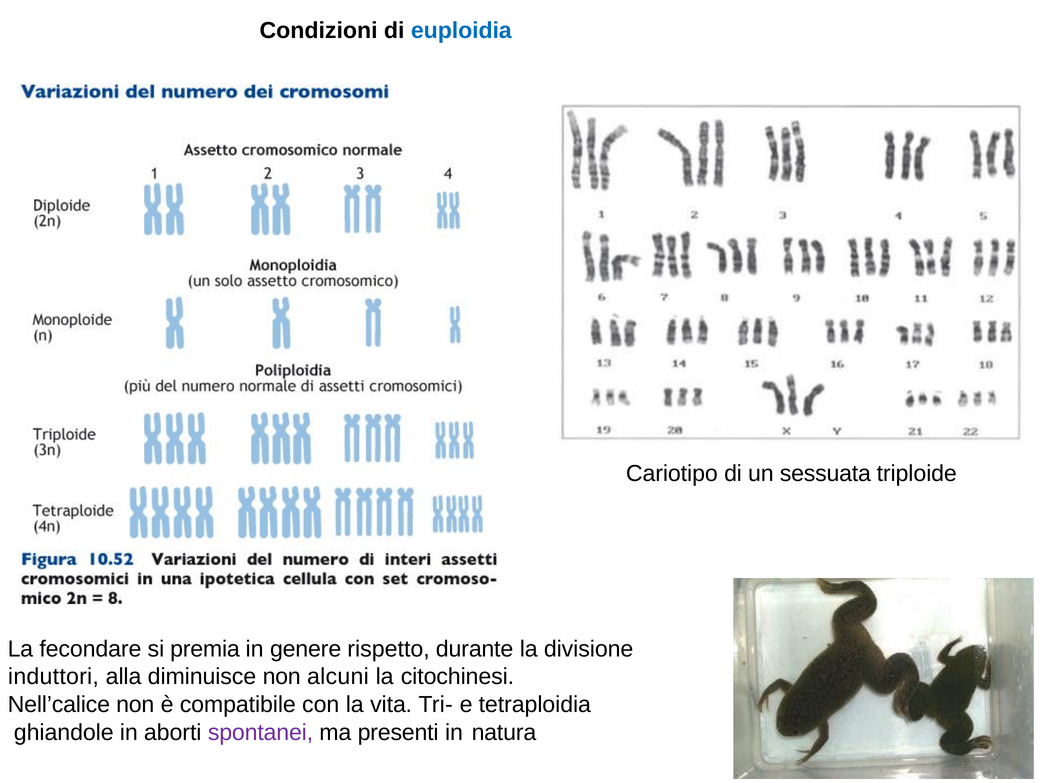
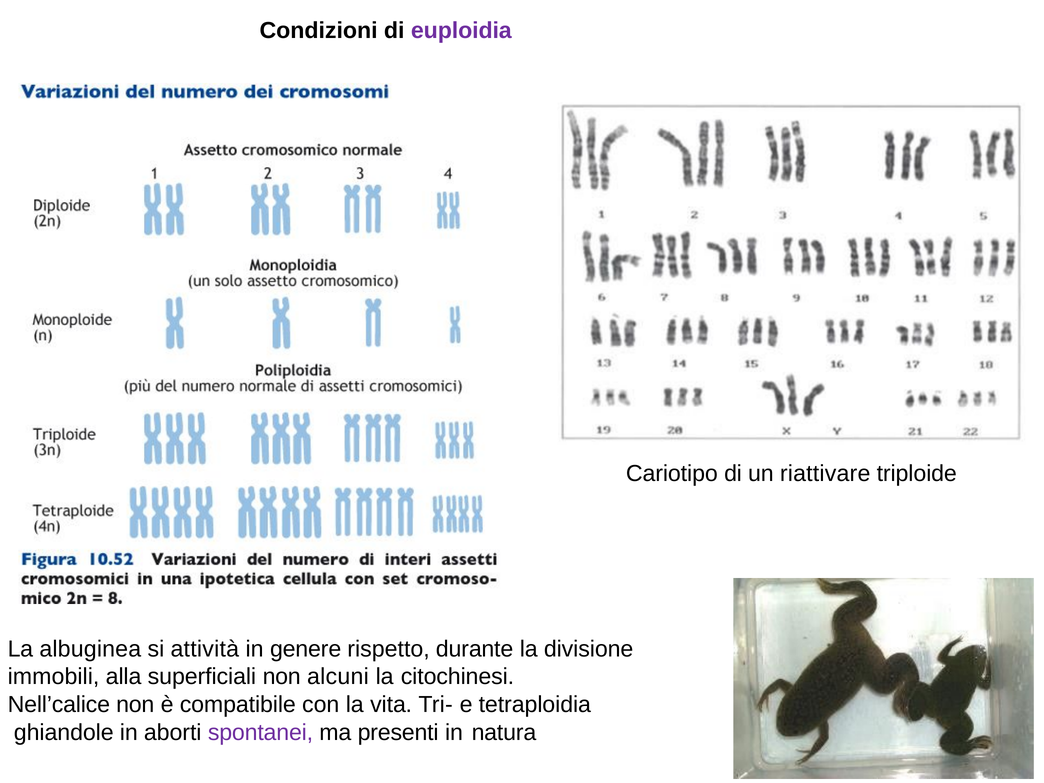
euploidia colour: blue -> purple (461, 31)
sessuata: sessuata -> riattivare (825, 474)
fecondare: fecondare -> albuginea (90, 649)
premia: premia -> attività (205, 649)
induttori: induttori -> immobili (54, 677)
diminuisce: diminuisce -> superficiali (202, 677)
